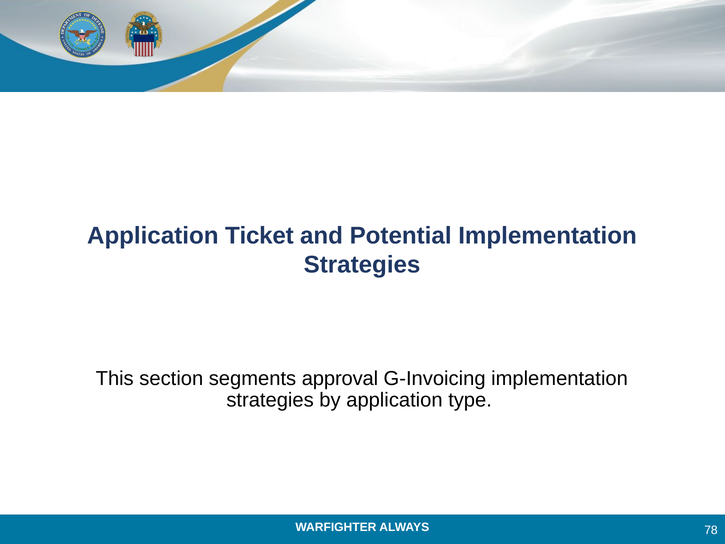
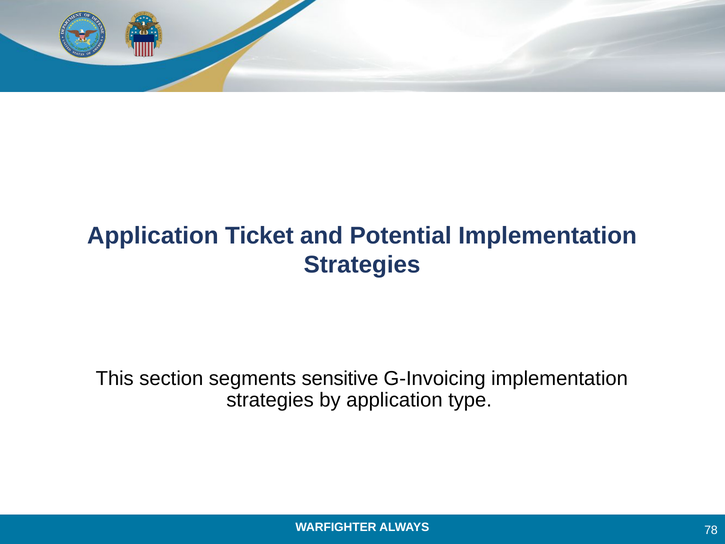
approval: approval -> sensitive (340, 378)
